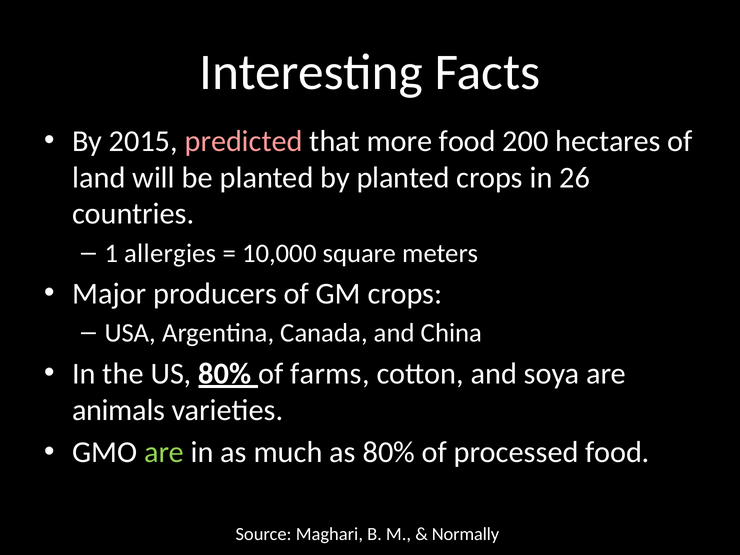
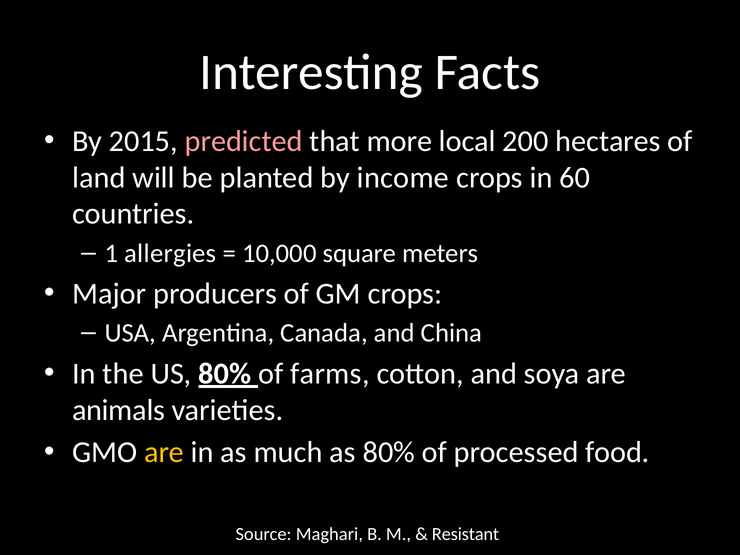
more food: food -> local (467, 141)
by planted: planted -> income (403, 178)
26: 26 -> 60 (575, 178)
are colour: light green -> yellow (164, 452)
Normally: Normally -> Resistant (465, 534)
